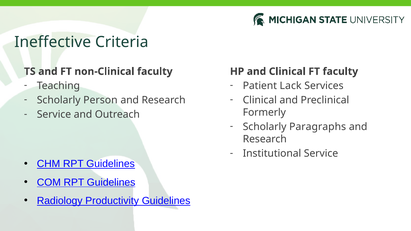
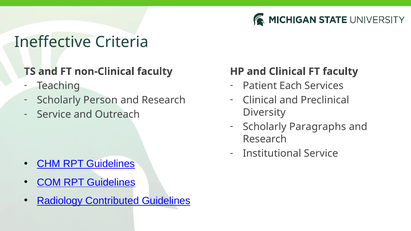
Lack: Lack -> Each (291, 86)
Formerly: Formerly -> Diversity (264, 113)
Productivity: Productivity -> Contributed (112, 201)
